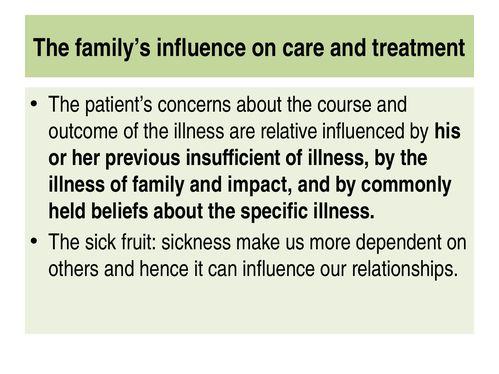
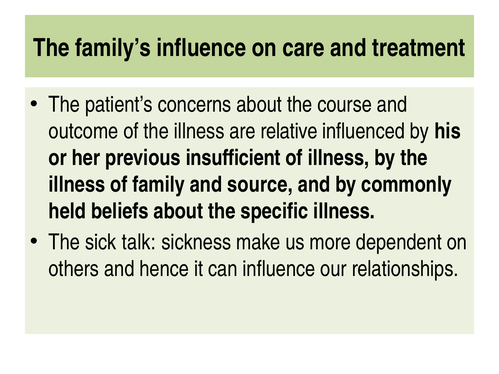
impact: impact -> source (260, 185)
fruit: fruit -> talk (139, 242)
